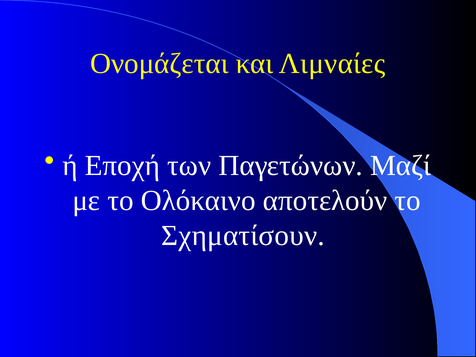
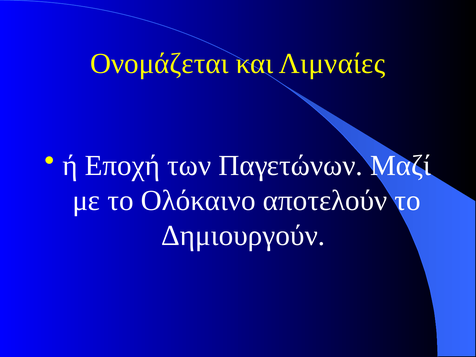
Σχηματίσουν: Σχηματίσουν -> Δημιουργούν (243, 236)
